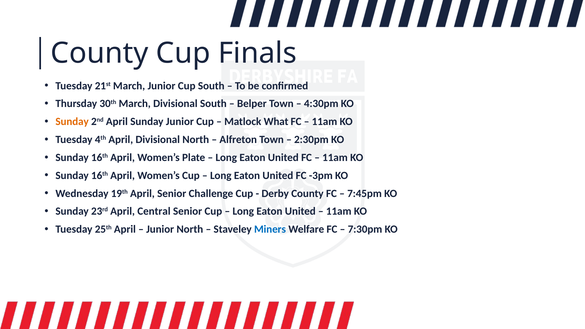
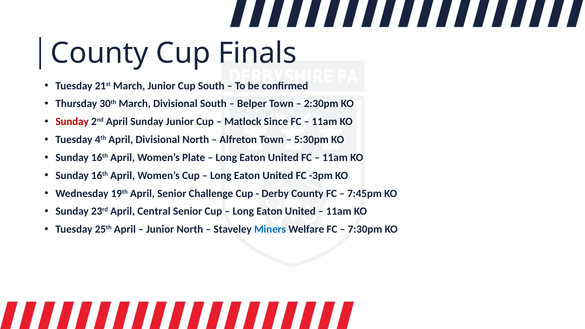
4:30pm: 4:30pm -> 2:30pm (321, 104)
Sunday colour: orange -> red (72, 122)
What: What -> Since (276, 122)
2:30pm: 2:30pm -> 5:30pm (311, 140)
